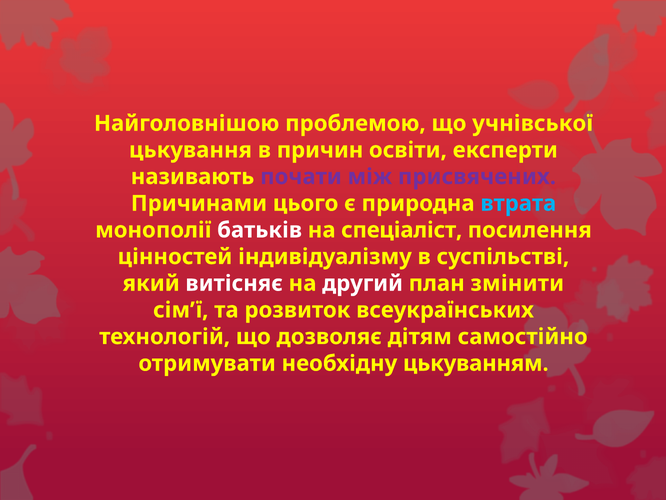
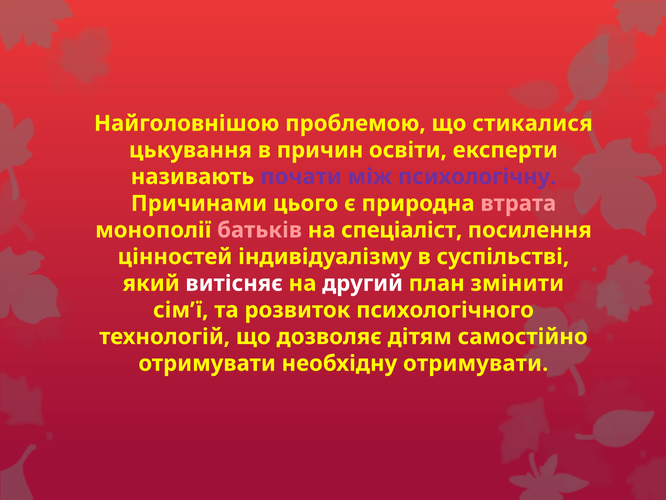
учнівської: учнівської -> стикалися (532, 123)
присвячених: присвячених -> психологічну (477, 177)
втрата colour: light blue -> pink (518, 203)
батьків colour: white -> pink (260, 230)
всеукраїнських: всеукраїнських -> психологічного (445, 310)
необхідну цькуванням: цькуванням -> отримувати (476, 363)
